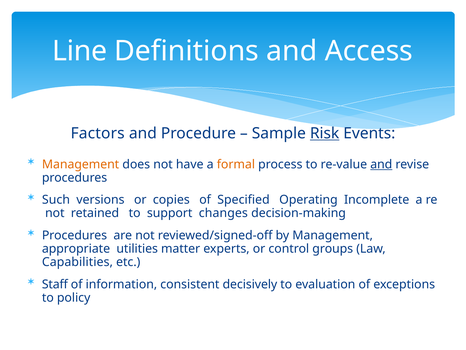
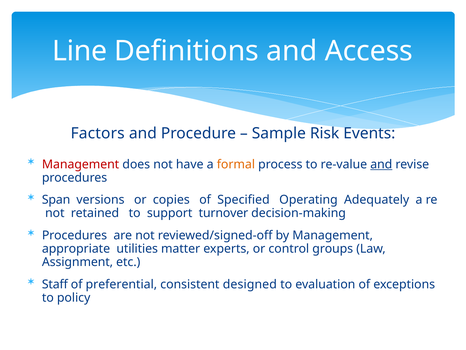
Risk underline: present -> none (325, 133)
Management colour: orange -> red (81, 164)
Such: Such -> Span (56, 200)
Incomplete: Incomplete -> Adequately (377, 200)
changes: changes -> turnover (223, 213)
Capabilities: Capabilities -> Assignment (77, 262)
information: information -> preferential (121, 284)
decisively: decisively -> designed (250, 284)
